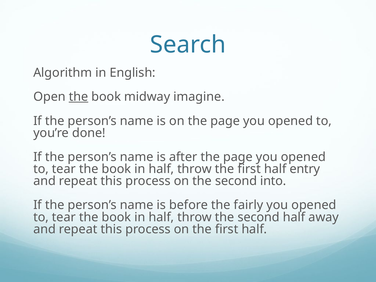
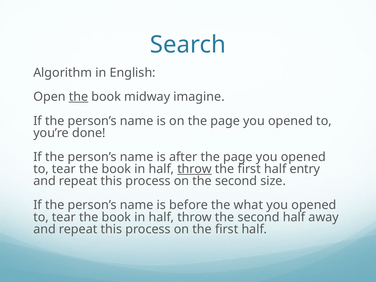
throw underline: none -> present (195, 169)
into: into -> size (273, 181)
fairly: fairly -> what (248, 205)
